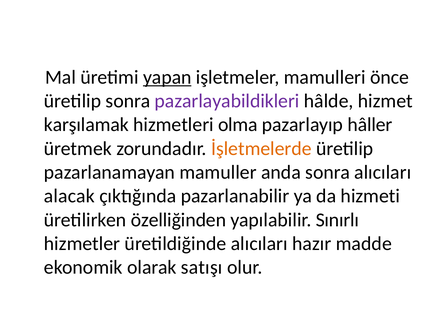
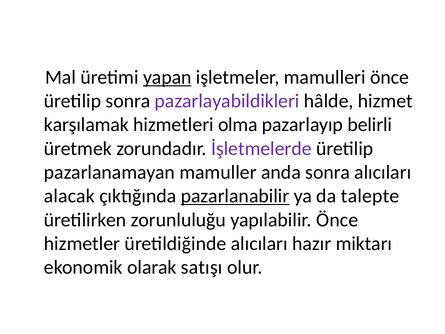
hâller: hâller -> belirli (370, 125)
İşletmelerde colour: orange -> purple (261, 148)
pazarlanabilir underline: none -> present (235, 196)
hizmeti: hizmeti -> talepte (370, 196)
özelliğinden: özelliğinden -> zorunluluğu (178, 220)
yapılabilir Sınırlı: Sınırlı -> Önce (337, 220)
madde: madde -> miktarı (364, 243)
